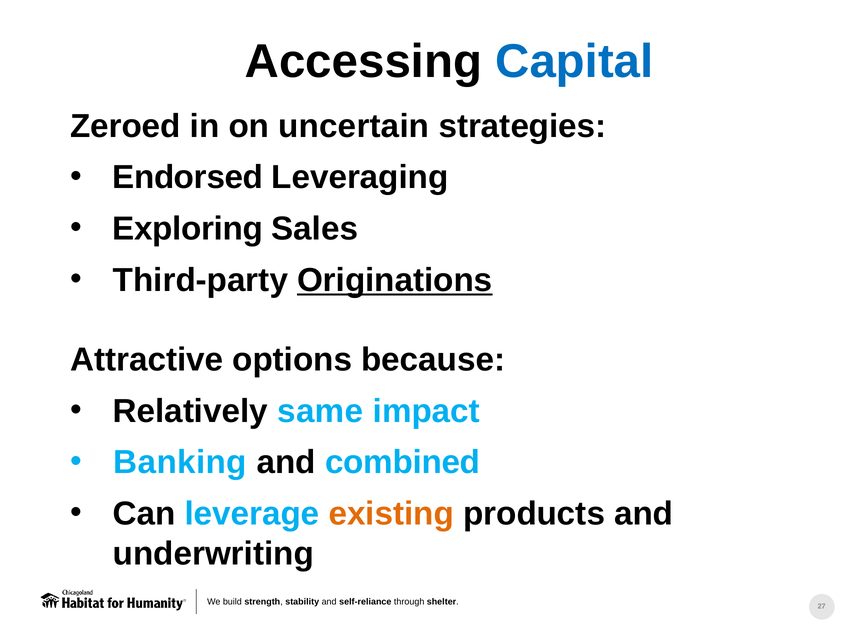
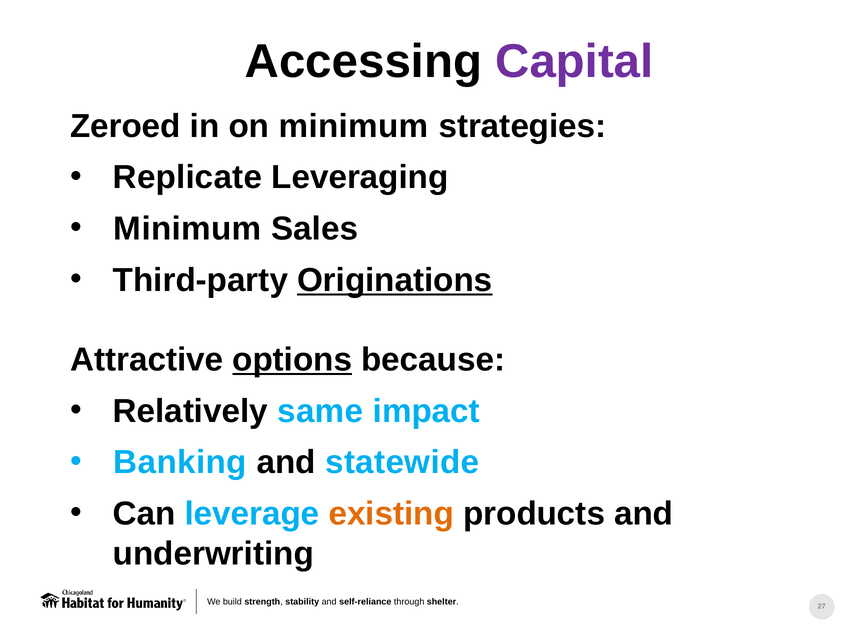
Capital colour: blue -> purple (574, 62)
on uncertain: uncertain -> minimum (354, 126)
Endorsed: Endorsed -> Replicate (187, 178)
Exploring: Exploring -> Minimum (187, 229)
options underline: none -> present (292, 360)
combined: combined -> statewide (402, 463)
